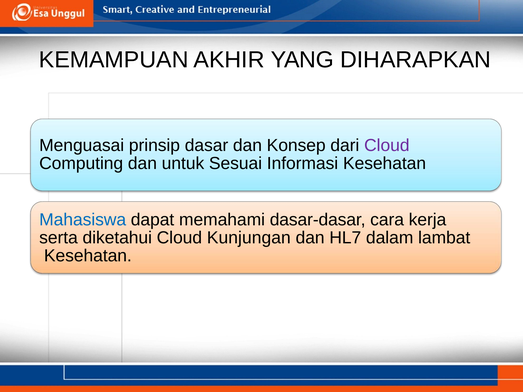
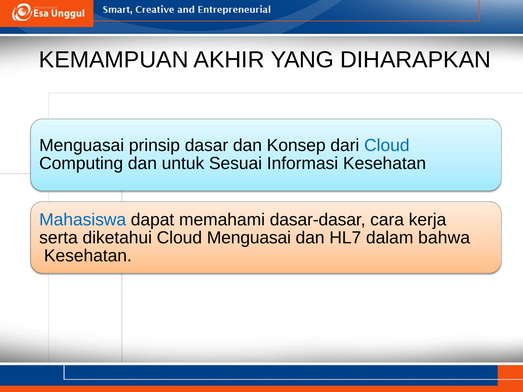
Cloud colour: purple -> blue (387, 146)
Cloud Kunjungan: Kunjungan -> Menguasai (249, 238)
lambat: lambat -> bahwa (444, 238)
